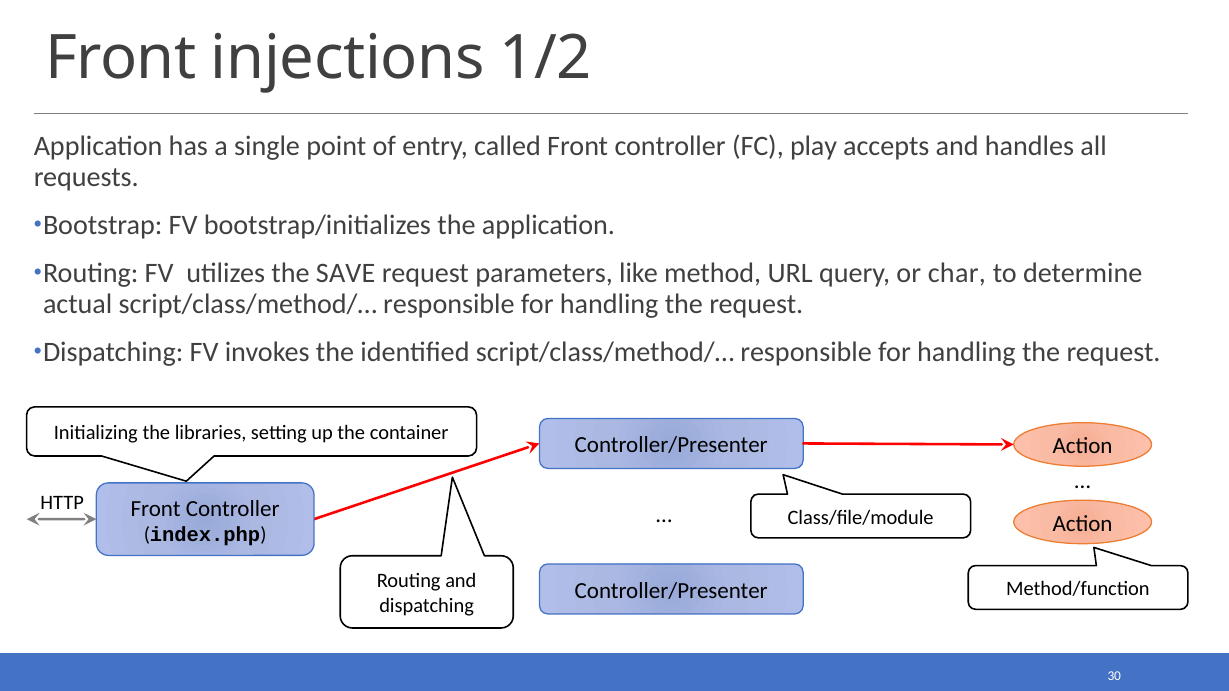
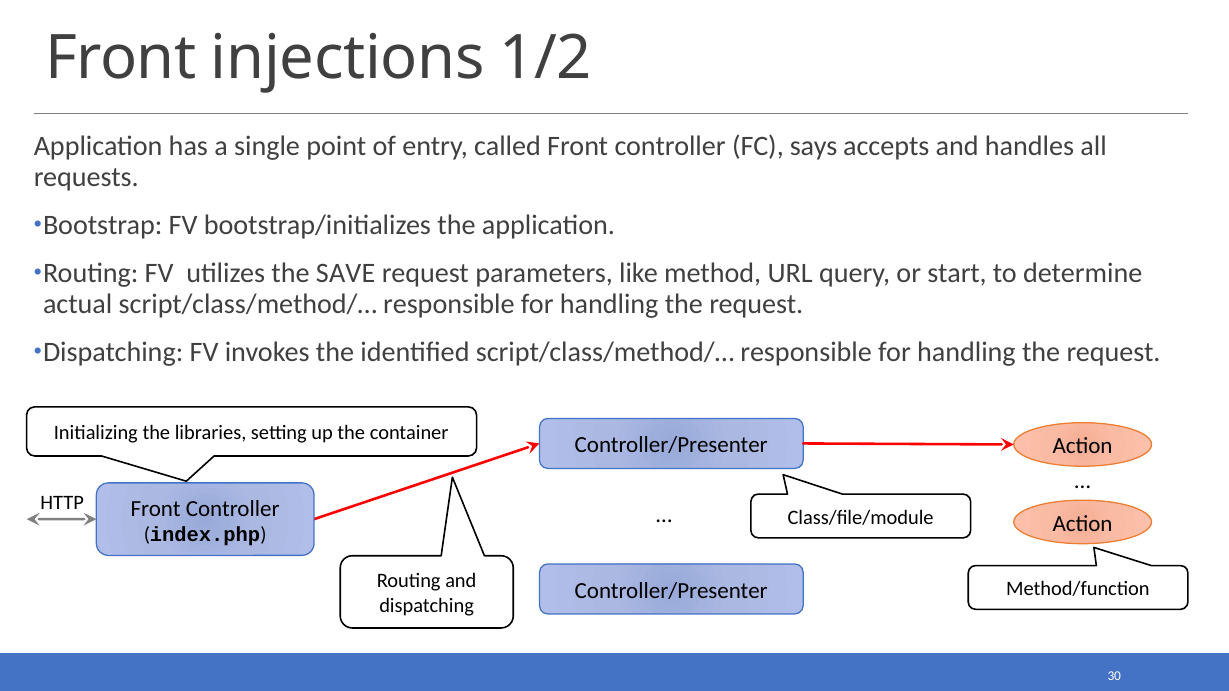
play: play -> says (814, 147)
char: char -> start (957, 274)
